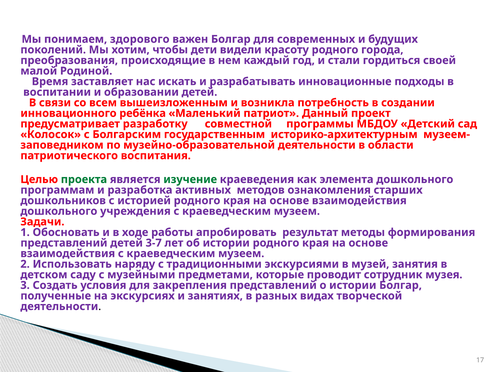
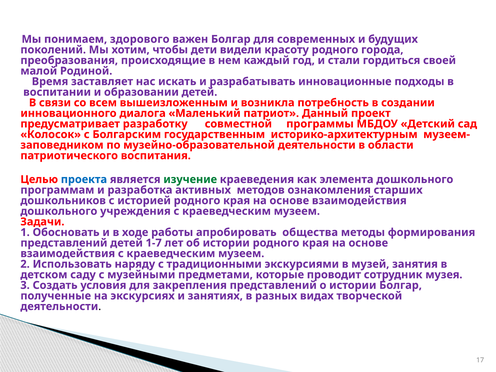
ребёнка: ребёнка -> диалога (143, 113)
проекта colour: green -> blue (84, 179)
результат: результат -> общества (310, 232)
3-7: 3-7 -> 1-7 (154, 243)
